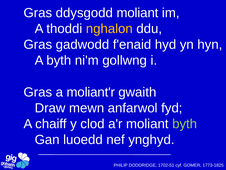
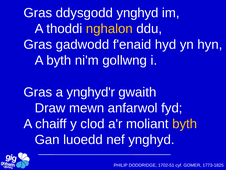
ddysgodd moliant: moliant -> ynghyd (137, 13)
moliant'r: moliant'r -> ynghyd'r (91, 92)
byth colour: light green -> yellow (185, 124)
